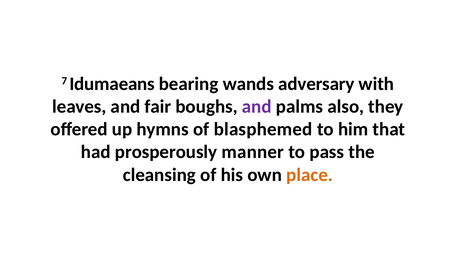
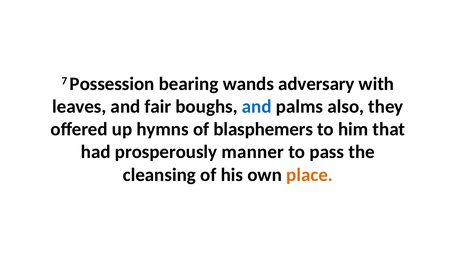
Idumaeans: Idumaeans -> Possession (112, 84)
and colour: purple -> blue (257, 107)
blasphemed: blasphemed -> blasphemers (263, 130)
